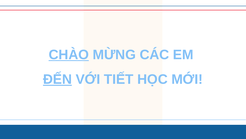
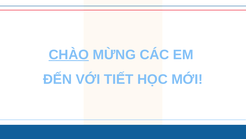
ĐẾN underline: present -> none (57, 79)
